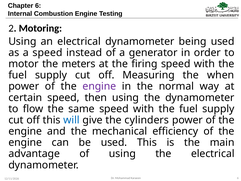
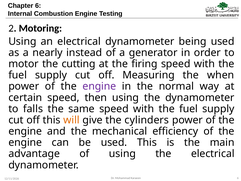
a speed: speed -> nearly (48, 53)
meters: meters -> cutting (79, 64)
flow: flow -> falls (33, 109)
will colour: blue -> orange (71, 120)
